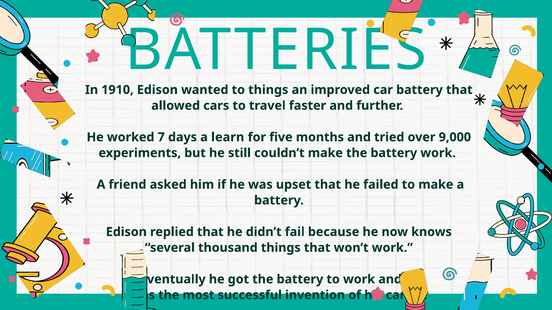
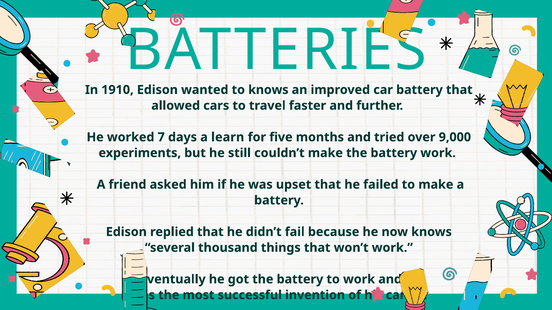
to things: things -> knows (268, 90)
